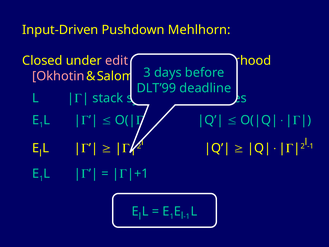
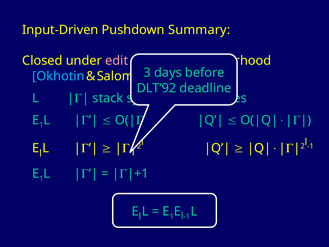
Mehlhorn: Mehlhorn -> Summary (199, 30)
Okhotin colour: pink -> light blue (58, 76)
DLT’99: DLT’99 -> DLT’92 (156, 88)
